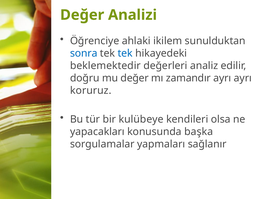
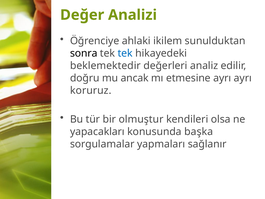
sonra colour: blue -> black (84, 53)
mu değer: değer -> ancak (135, 78)
zamandır: zamandır -> etmesine (188, 78)
kulübeye: kulübeye -> olmuştur (141, 119)
